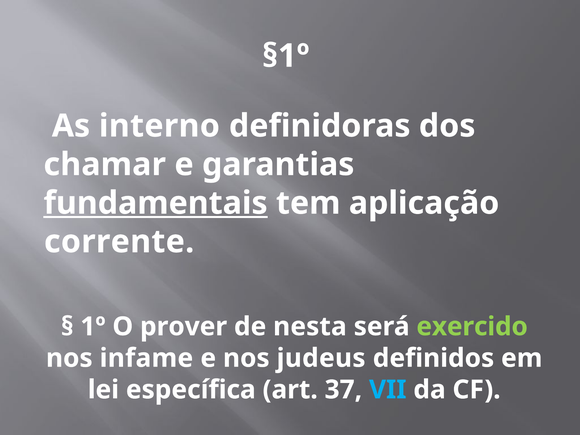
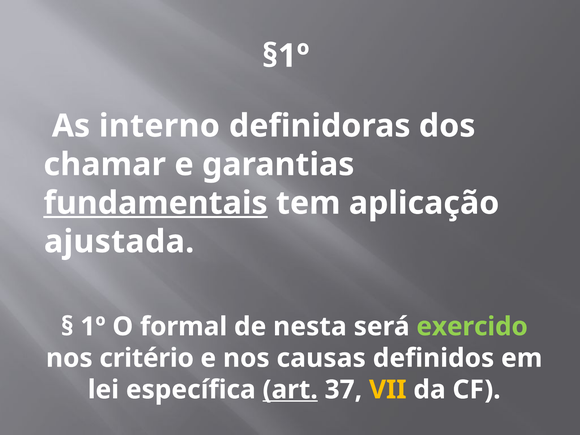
corrente: corrente -> ajustada (119, 242)
prover: prover -> formal (184, 327)
infame: infame -> critério (147, 358)
judeus: judeus -> causas (321, 358)
art underline: none -> present (290, 390)
VII colour: light blue -> yellow (388, 390)
